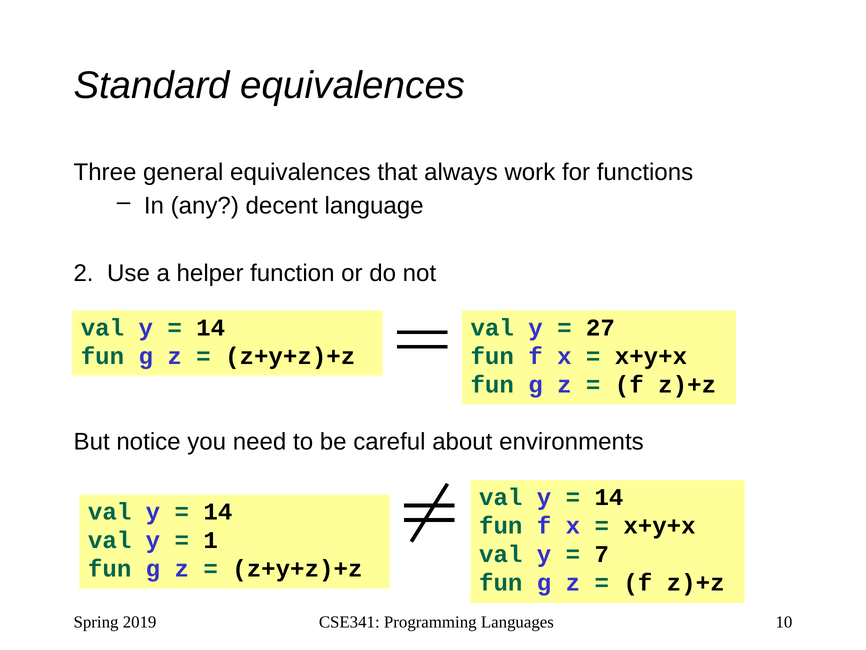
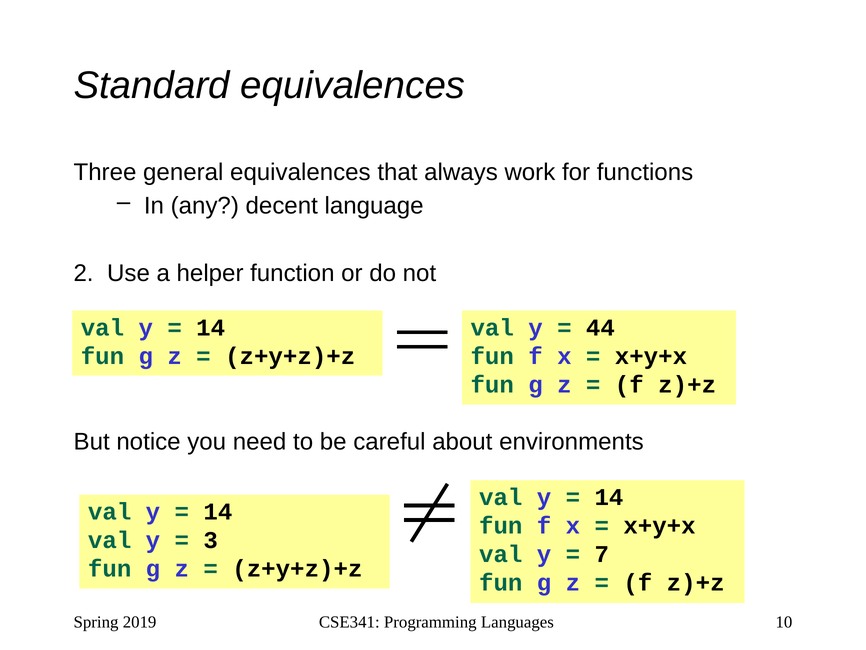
27: 27 -> 44 (600, 327)
1: 1 -> 3 (211, 540)
